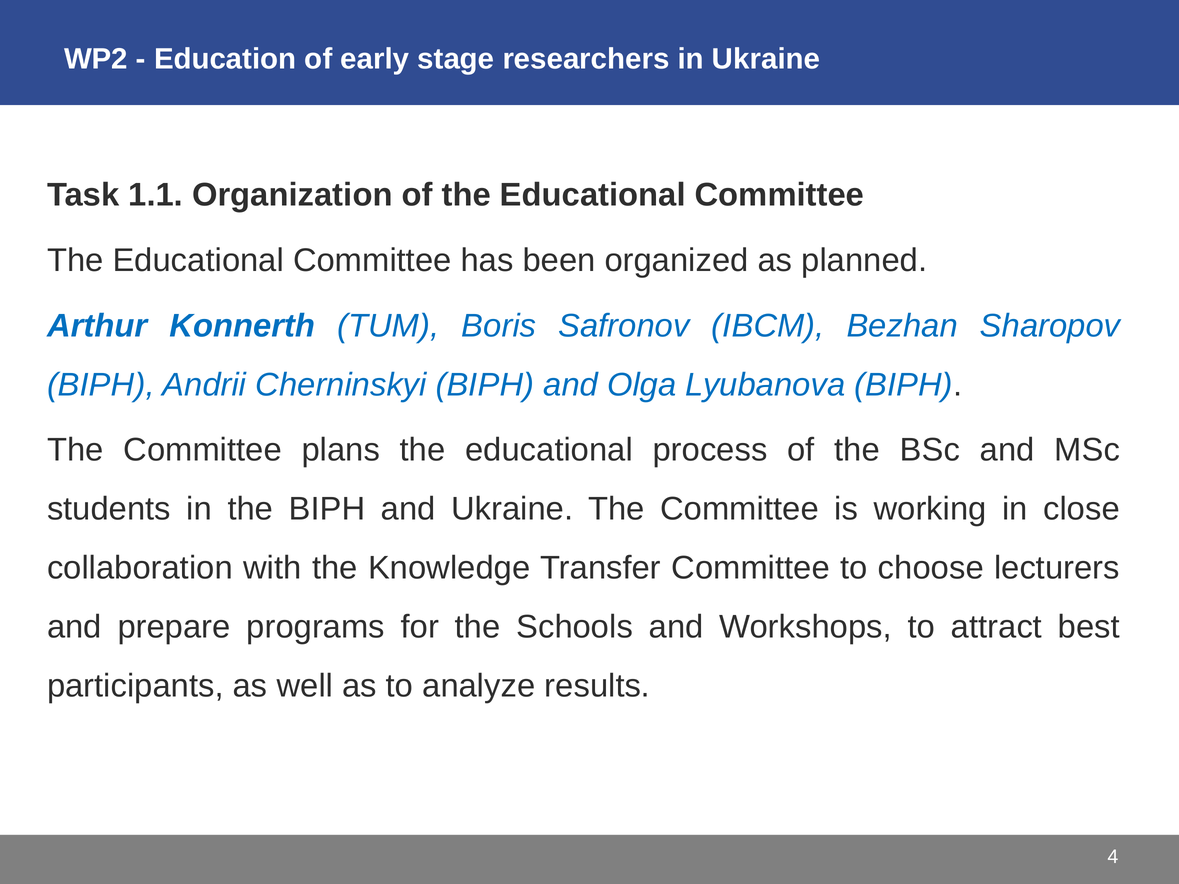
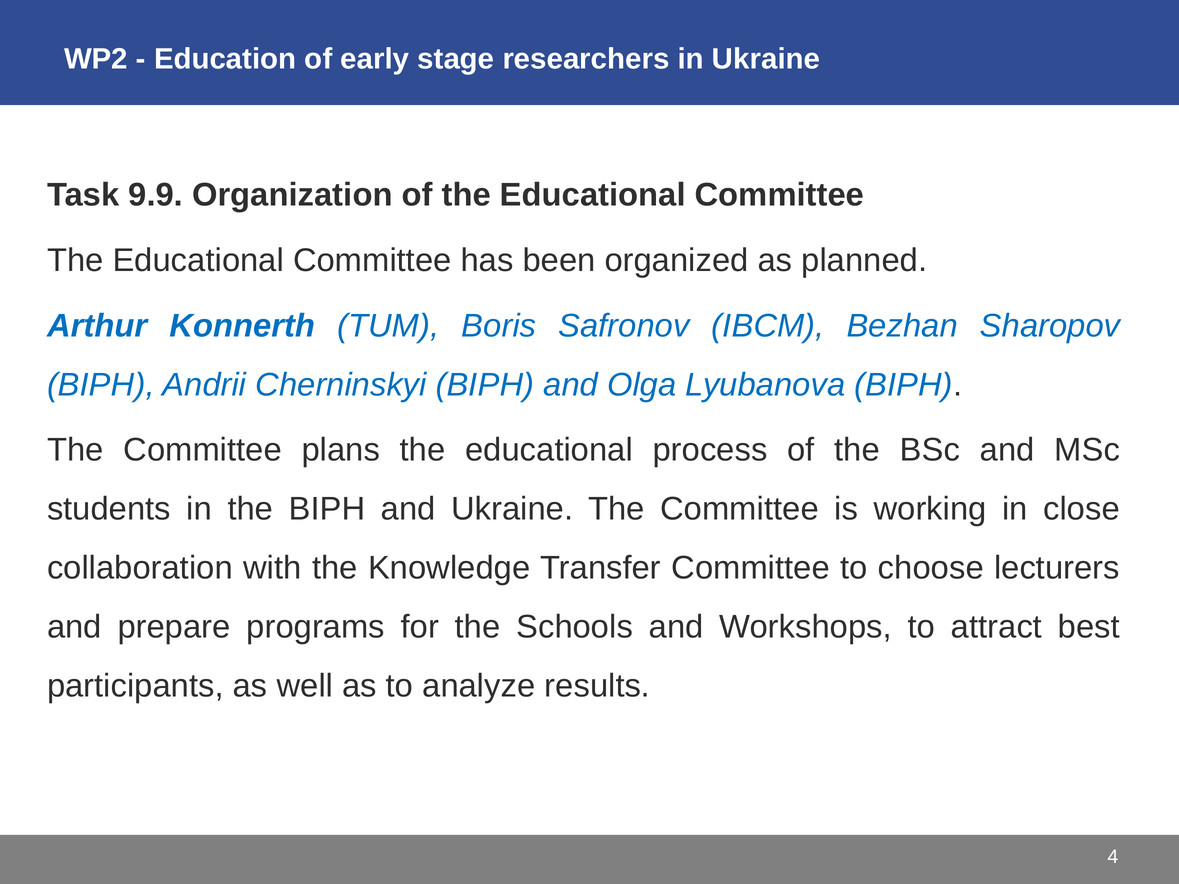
1.1: 1.1 -> 9.9 (156, 195)
